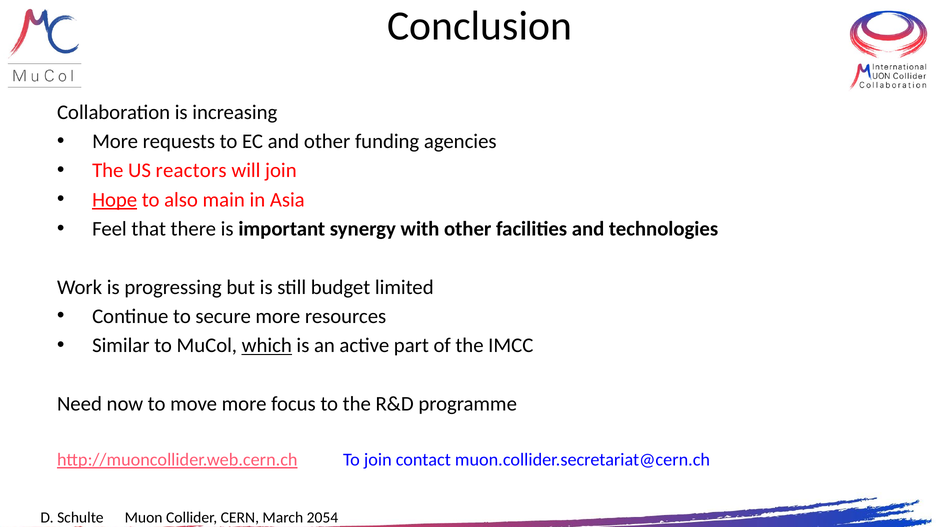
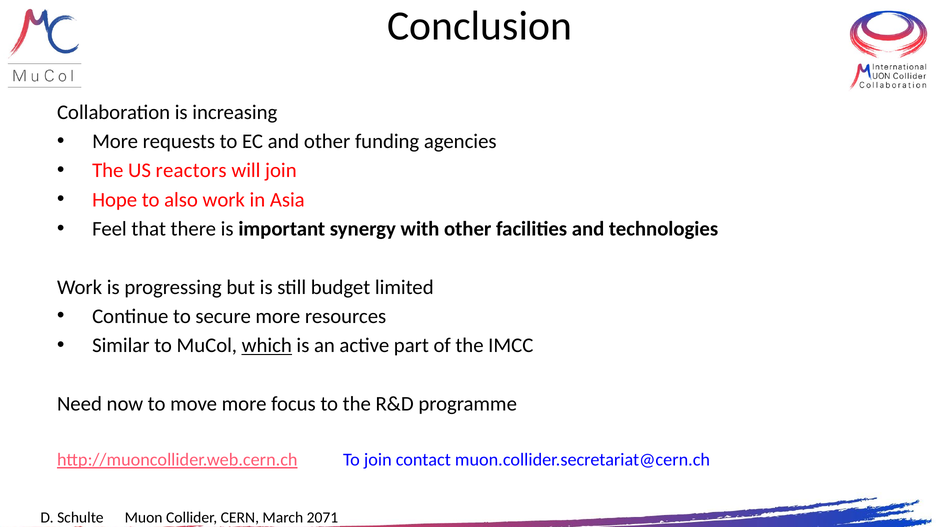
Hope underline: present -> none (115, 200)
also main: main -> work (224, 200)
2054: 2054 -> 2071 (322, 517)
